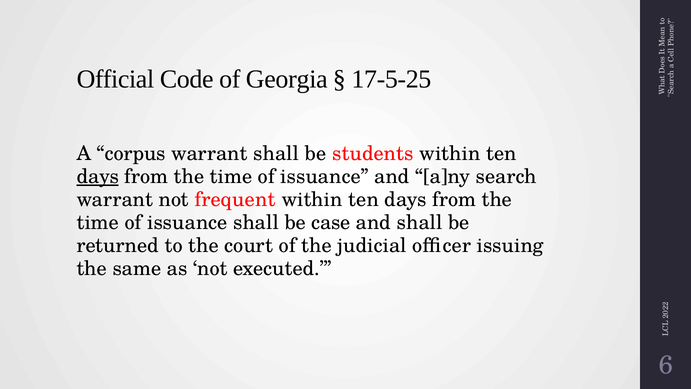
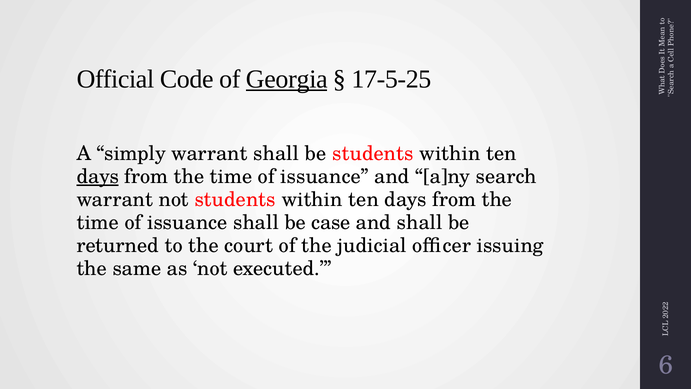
Georgia underline: none -> present (287, 79)
corpus: corpus -> simply (131, 154)
not frequent: frequent -> students (235, 199)
